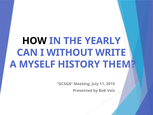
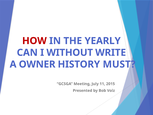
HOW colour: black -> red (34, 41)
MYSELF: MYSELF -> OWNER (37, 64)
THEM: THEM -> MUST (119, 64)
